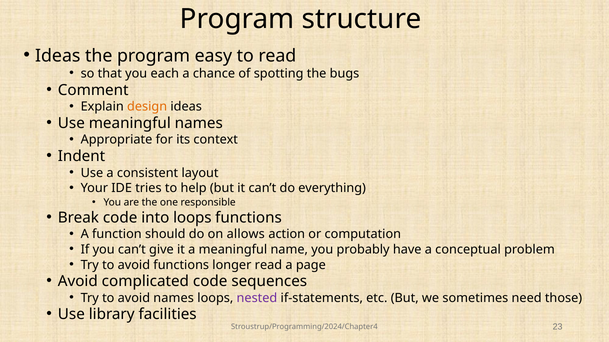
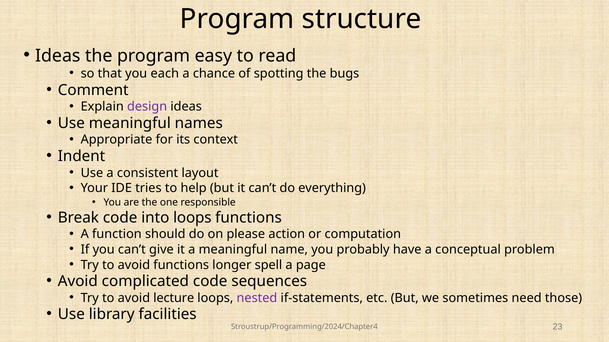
design colour: orange -> purple (147, 107)
allows: allows -> please (246, 235)
longer read: read -> spell (268, 265)
avoid names: names -> lecture (174, 298)
